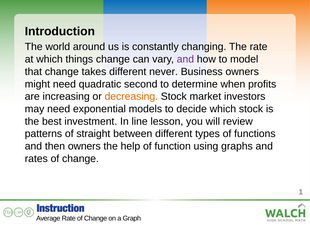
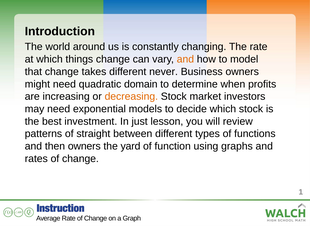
and colour: purple -> orange (185, 59)
second: second -> domain (141, 84)
line: line -> just (140, 121)
help: help -> yard (130, 146)
